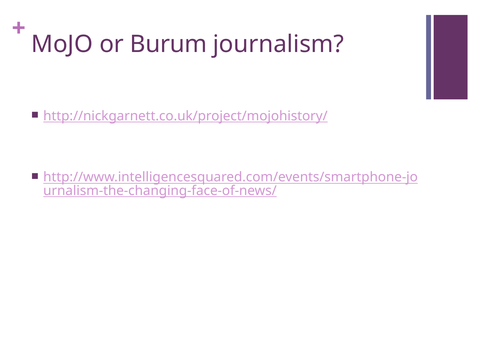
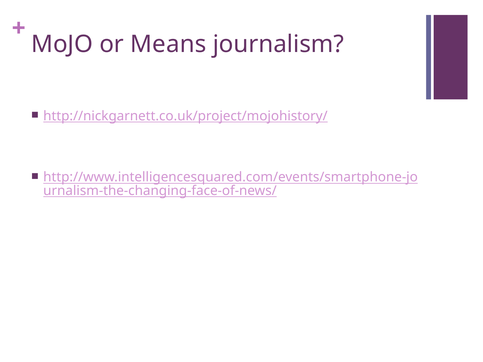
Burum: Burum -> Means (168, 44)
